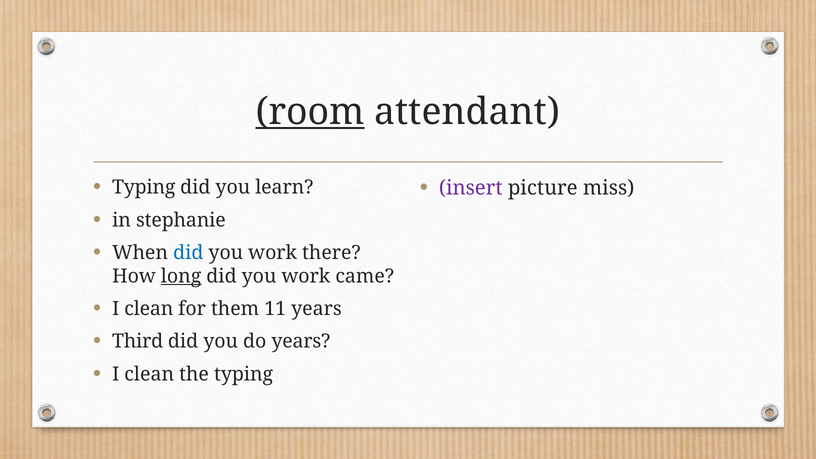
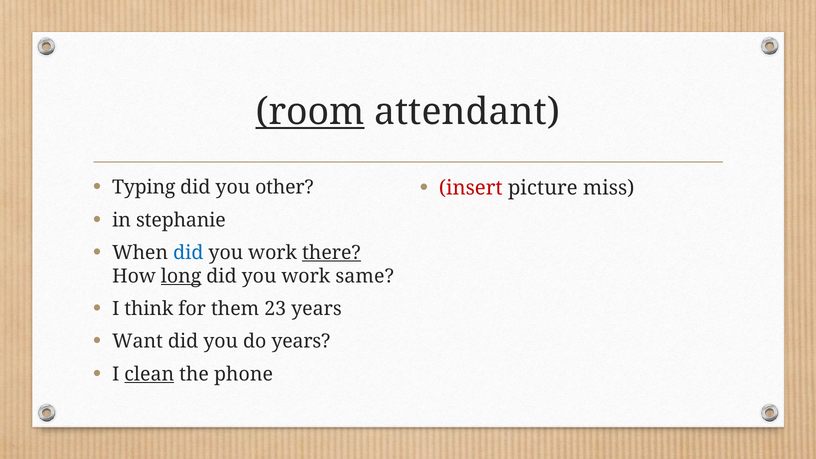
learn: learn -> other (284, 188)
insert colour: purple -> red (471, 188)
there underline: none -> present (331, 253)
came: came -> same (365, 276)
clean: clean -> think (149, 309)
11: 11 -> 23 (275, 309)
Third: Third -> Want (138, 341)
clean underline: none -> present (149, 374)
the typing: typing -> phone (244, 374)
